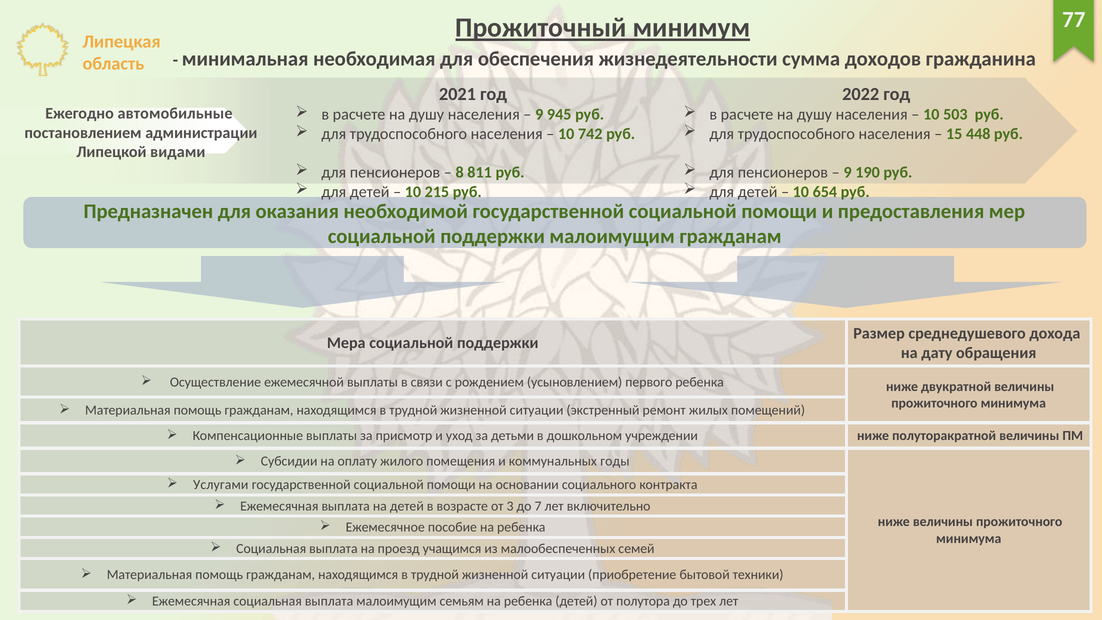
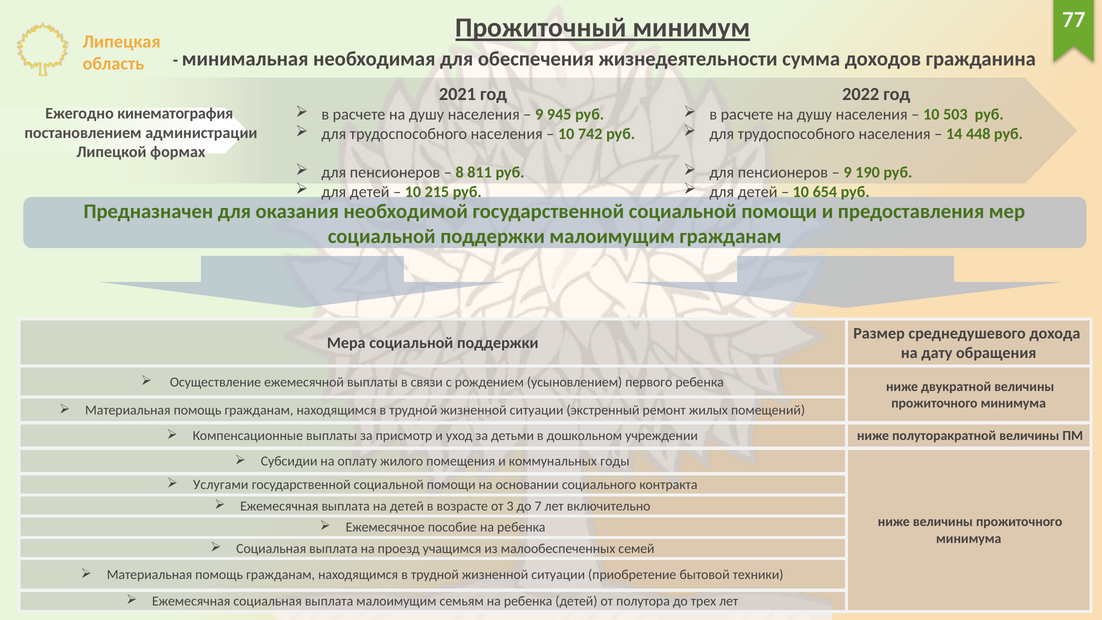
автомобильные: автомобильные -> кинематография (175, 113)
15: 15 -> 14 (954, 134)
видами: видами -> формах (178, 152)
